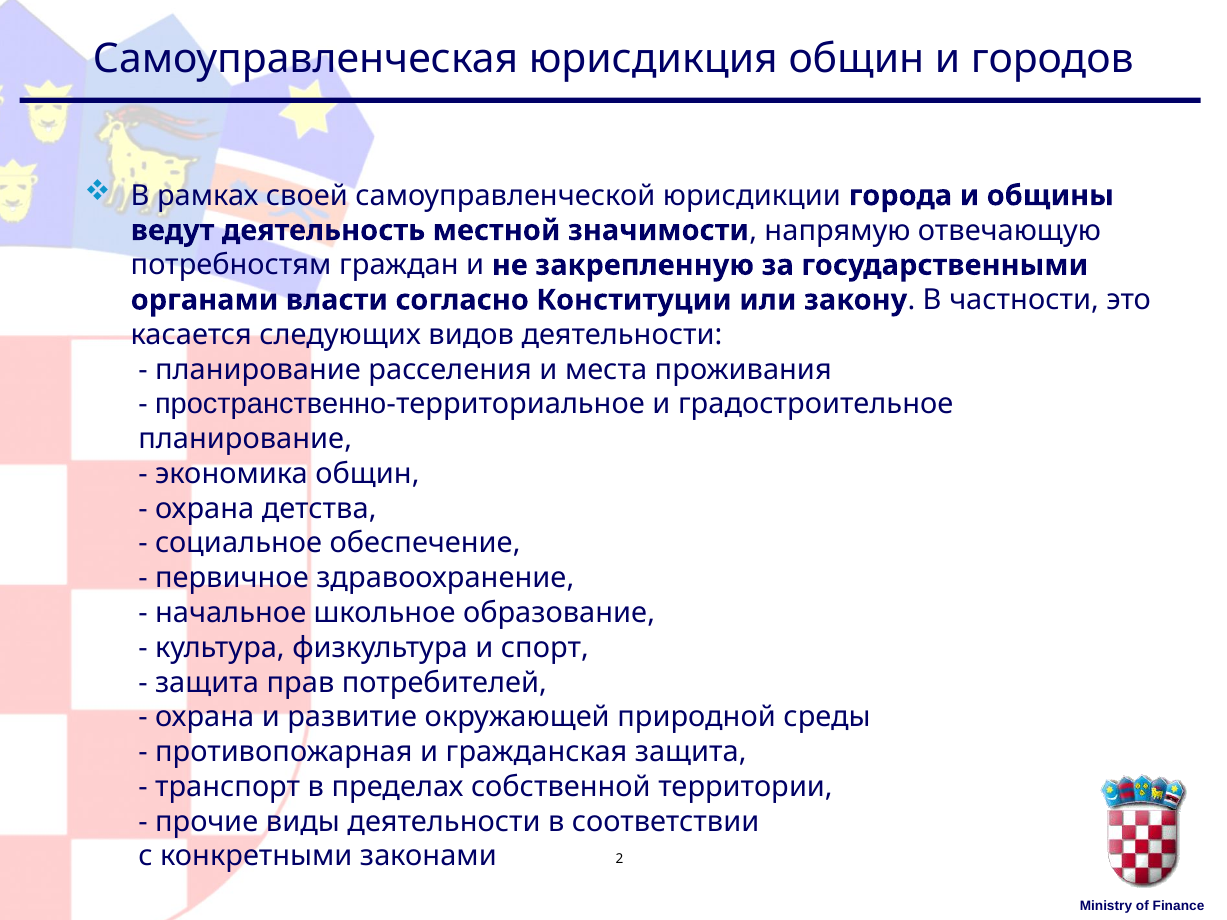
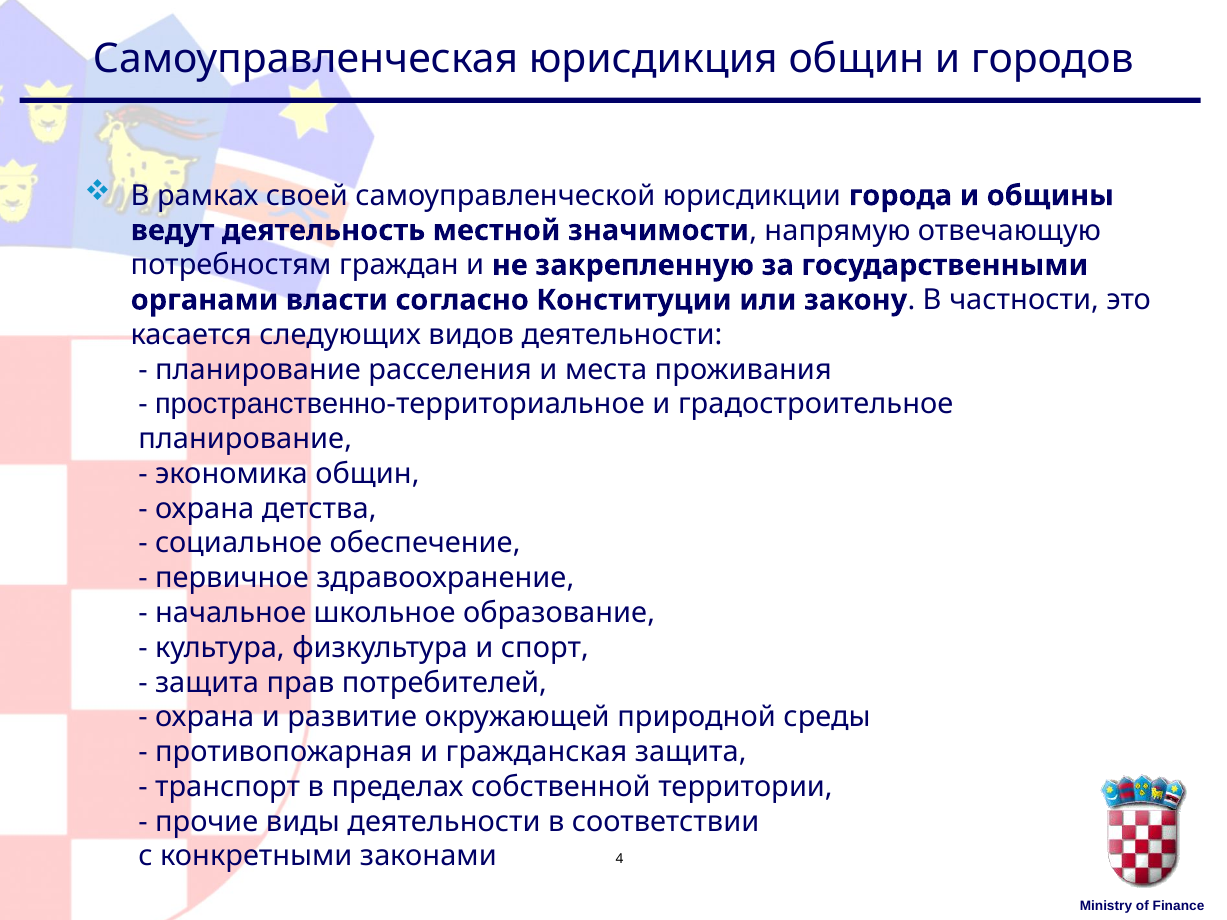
2: 2 -> 4 (620, 859)
